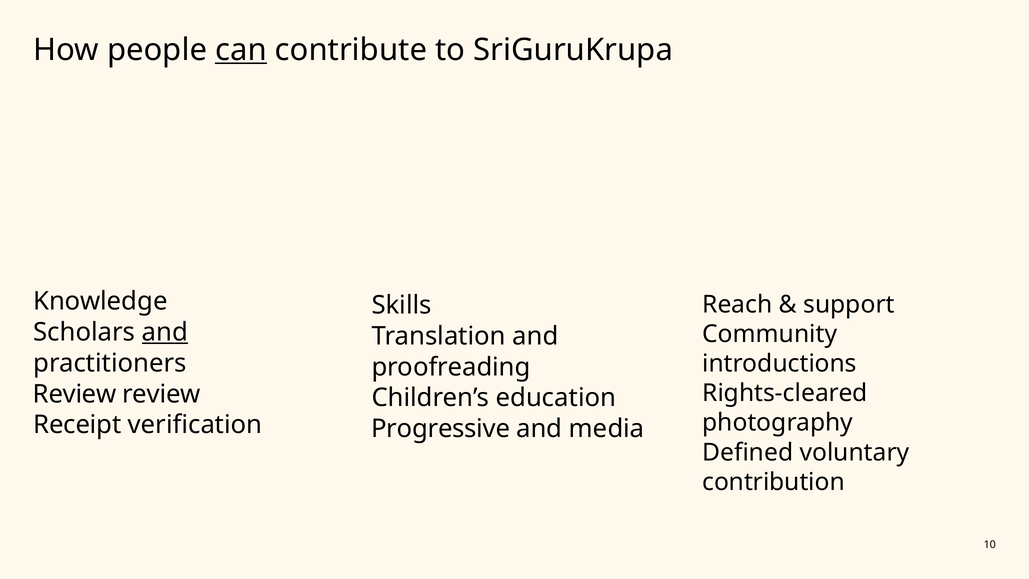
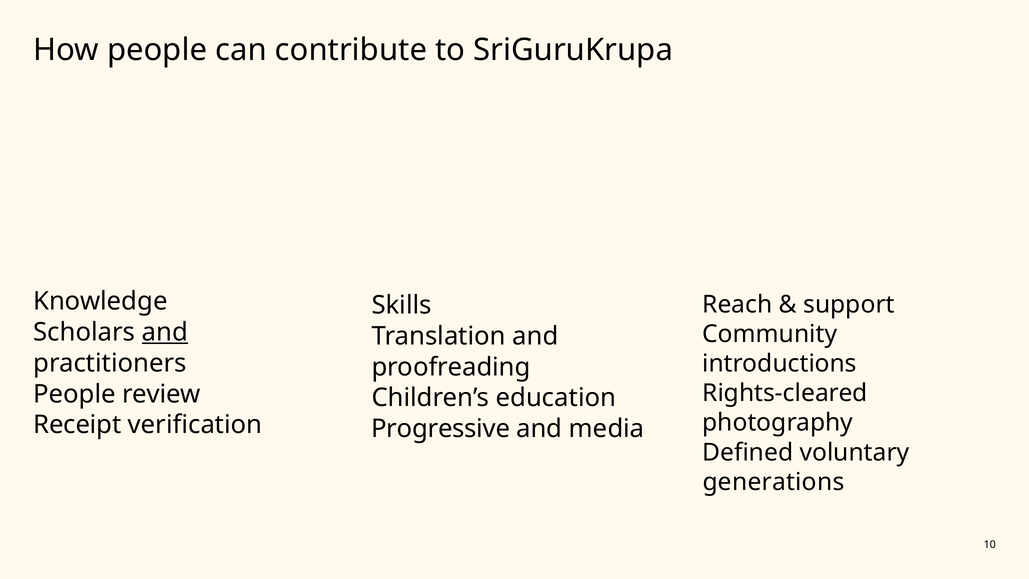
can underline: present -> none (241, 50)
Review: Review -> People (75, 394)
contribution: contribution -> generations (773, 482)
